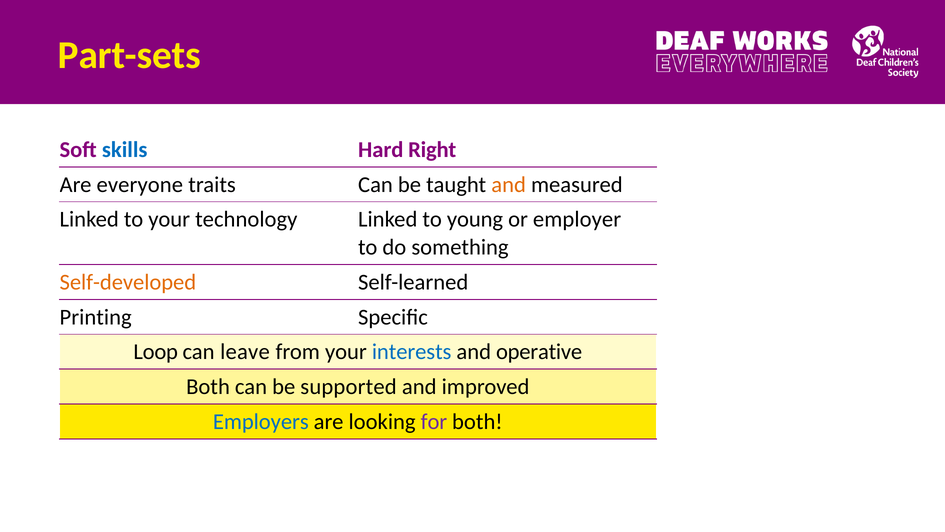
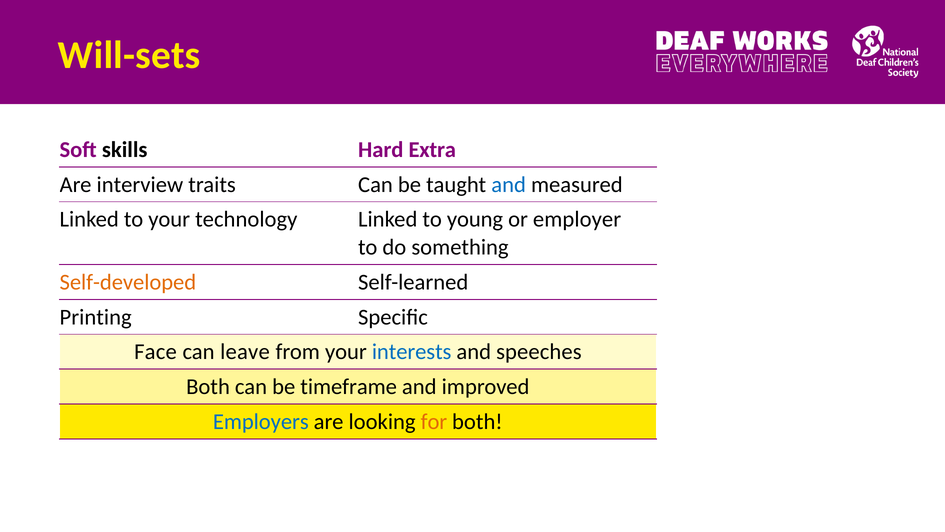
Part-sets: Part-sets -> Will-sets (129, 55)
skills colour: blue -> black (125, 150)
Right: Right -> Extra (432, 150)
everyone: everyone -> interview (140, 184)
and colour: orange -> blue (509, 184)
Loop: Loop -> Face (155, 352)
operative: operative -> speeches (539, 352)
supported: supported -> timeframe (349, 387)
for colour: purple -> orange (434, 421)
